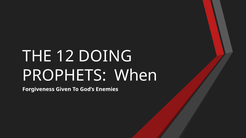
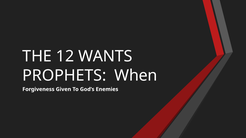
DOING: DOING -> WANTS (105, 57)
